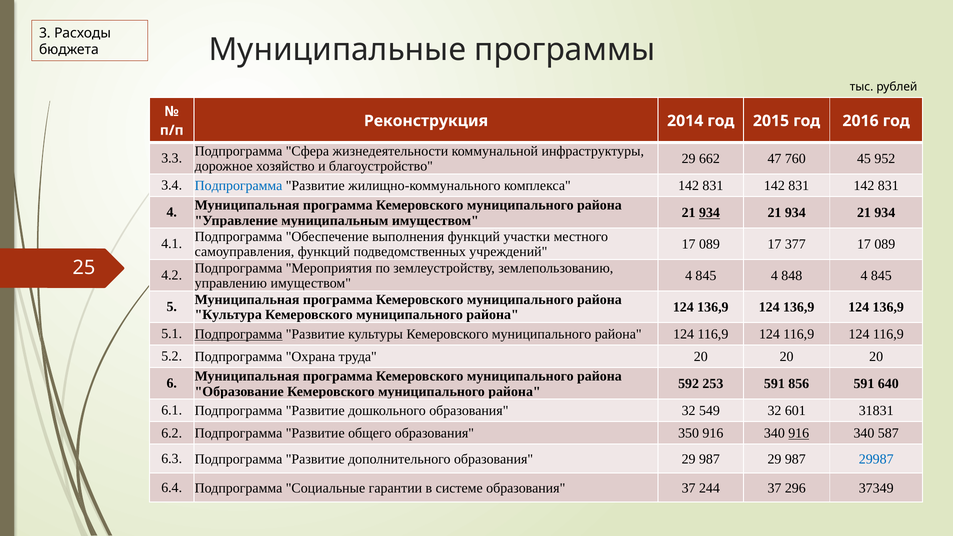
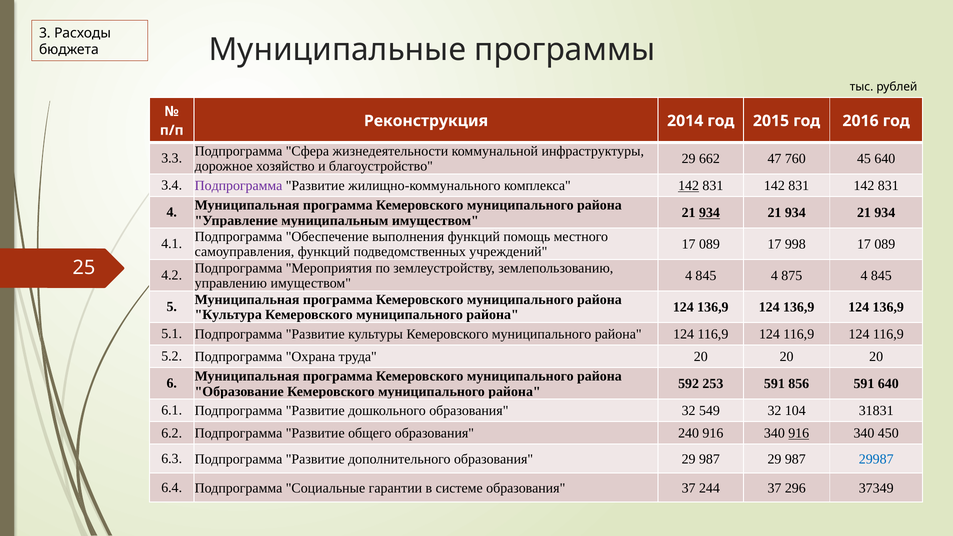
45 952: 952 -> 640 (885, 159)
Подпрограмма colour: blue -> purple (239, 186)
142 underline: none -> present (689, 186)
участки: участки -> помощь (527, 237)
377: 377 -> 998 (795, 244)
848: 848 -> 875 (792, 276)
Подпрограмма underline: present -> none (239, 334)
601: 601 -> 104 (795, 411)
350: 350 -> 240 (689, 433)
587: 587 -> 450 (888, 433)
